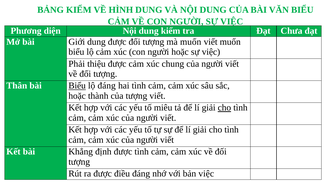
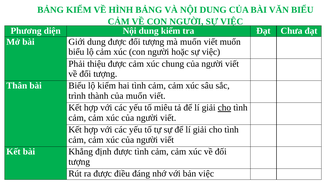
HÌNH DUNG: DUNG -> BẢNG (149, 10)
Biểu underline: present -> none (77, 86)
lộ đáng: đáng -> kiểm (107, 86)
hoặc: hoặc -> trình (77, 96)
của tượng: tượng -> muốn (136, 96)
